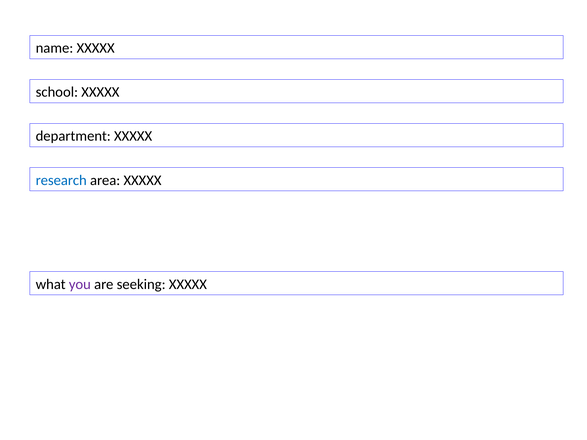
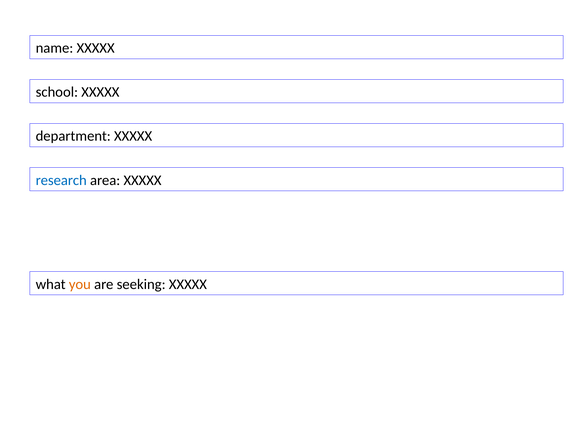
you colour: purple -> orange (80, 284)
